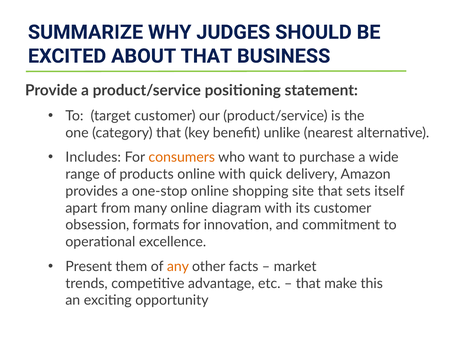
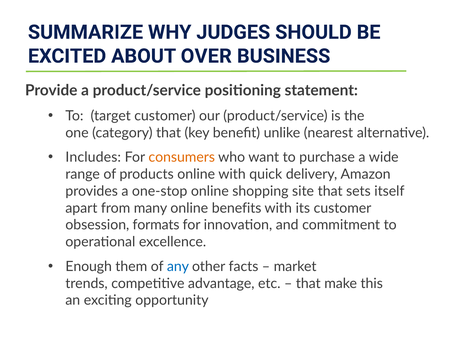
ABOUT THAT: THAT -> OVER (206, 56)
diagram: diagram -> benefits (237, 208)
Present: Present -> Enough (89, 266)
any colour: orange -> blue (178, 266)
